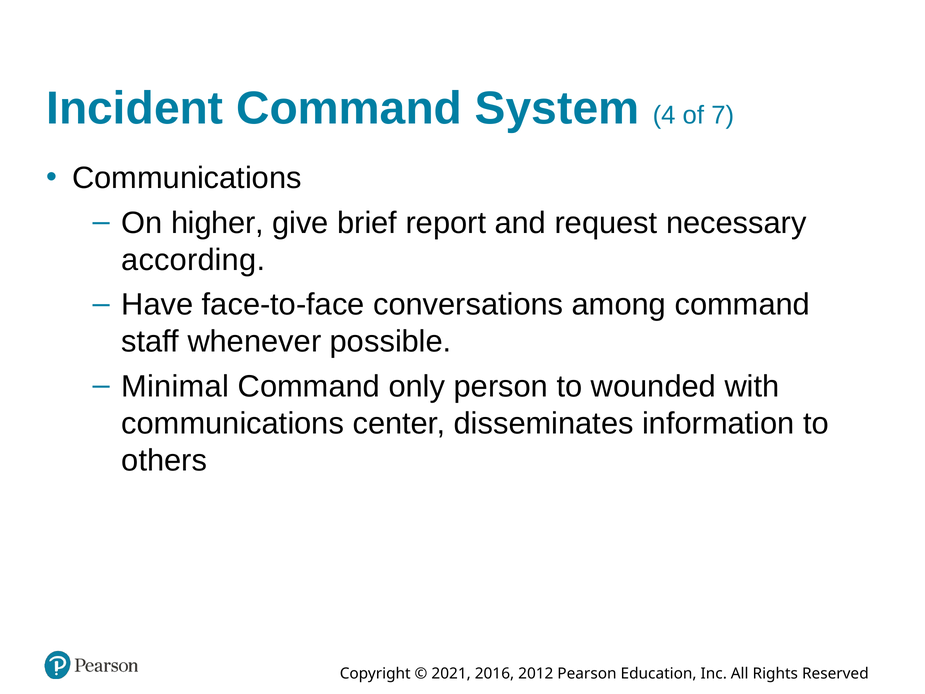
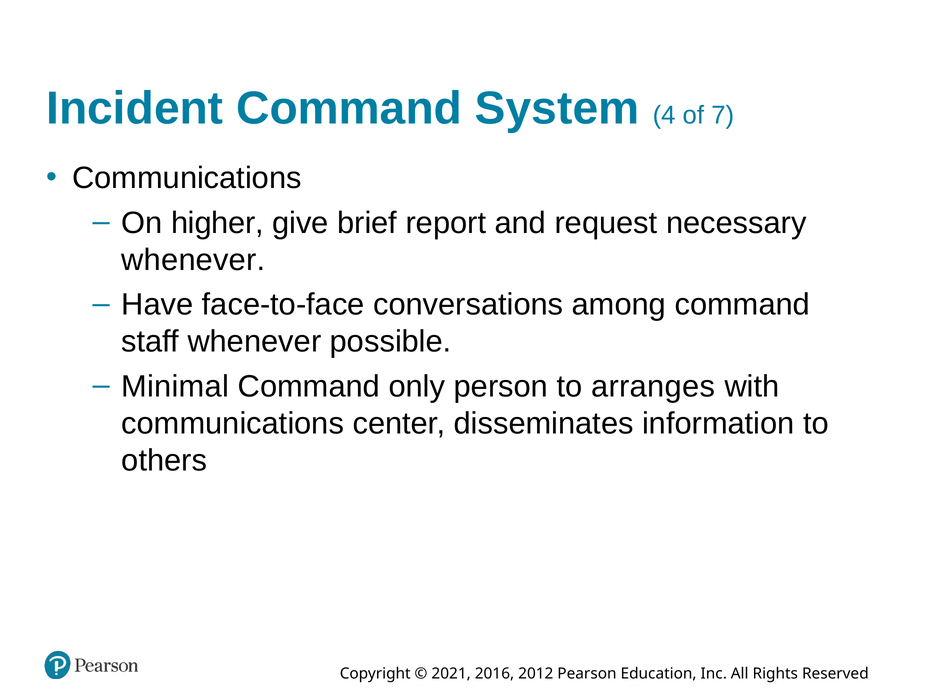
according: according -> whenever (193, 260)
wounded: wounded -> arranges (653, 386)
